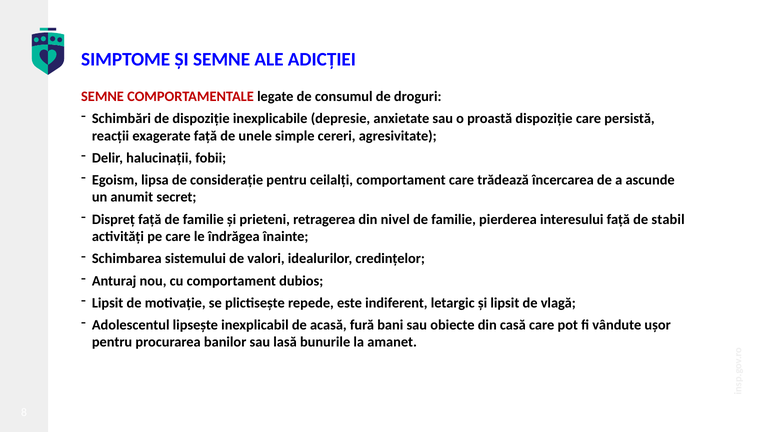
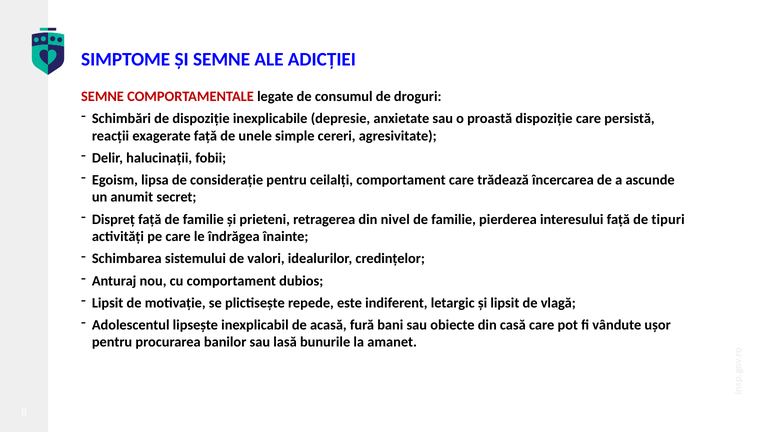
stabil: stabil -> tipuri (668, 219)
